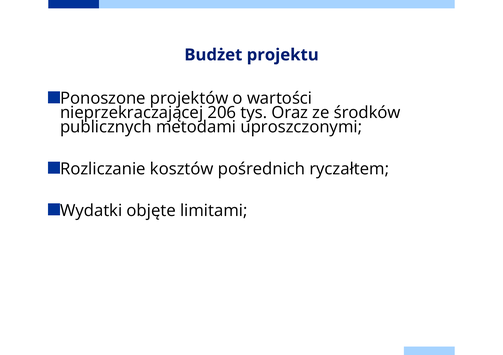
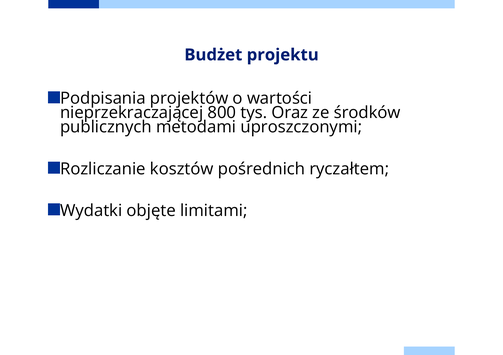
Ponoszone: Ponoszone -> Podpisania (103, 99)
206: 206 -> 800 (222, 113)
